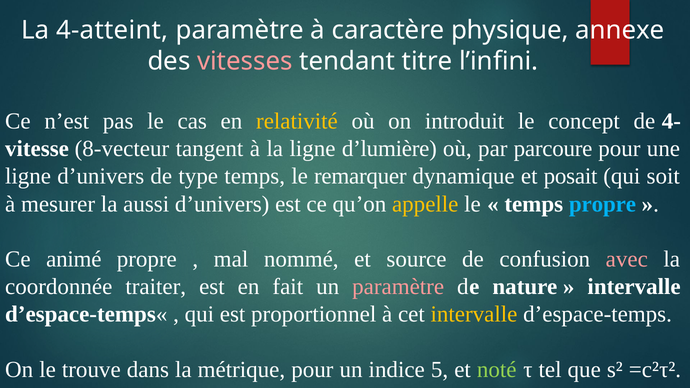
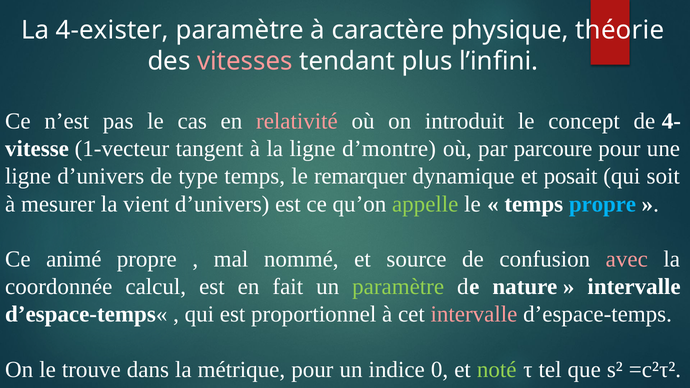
4-atteint: 4-atteint -> 4-exister (112, 30)
annexe: annexe -> théorie (620, 30)
titre: titre -> plus (427, 61)
relativité colour: yellow -> pink (297, 121)
8-vecteur: 8-vecteur -> 1-vecteur (122, 149)
d’lumière: d’lumière -> d’montre (389, 149)
aussi: aussi -> vient (146, 204)
appelle colour: yellow -> light green (425, 204)
traiter: traiter -> calcul (156, 287)
paramètre colour: pink -> light green (398, 287)
intervalle colour: yellow -> pink (474, 314)
5: 5 -> 0 (440, 370)
